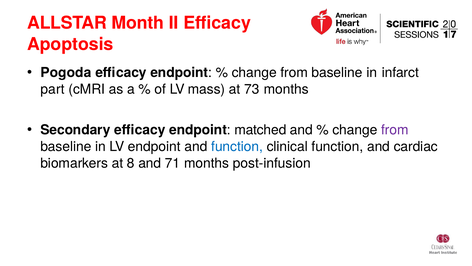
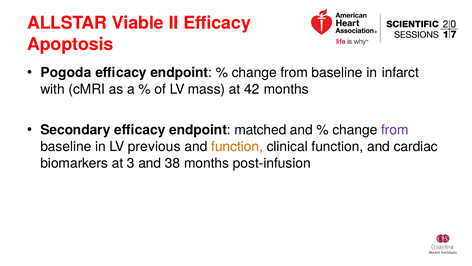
Month: Month -> Viable (138, 23)
part: part -> with (53, 89)
73: 73 -> 42 (252, 89)
LV endpoint: endpoint -> previous (154, 146)
function colour: blue -> orange (237, 146)
8: 8 -> 3 (131, 163)
71: 71 -> 38 (173, 163)
